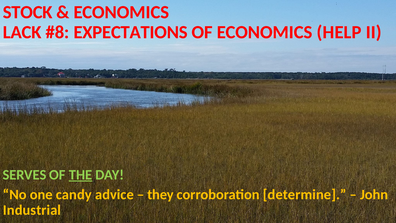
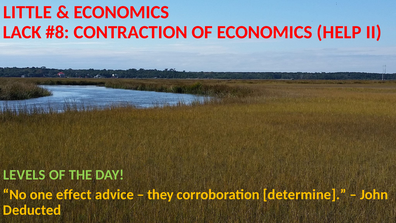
STOCK: STOCK -> LITTLE (27, 12)
EXPECTATIONS: EXPECTATIONS -> CONTRACTION (131, 32)
SERVES: SERVES -> LEVELS (24, 175)
THE underline: present -> none (81, 175)
candy: candy -> effect (74, 194)
Industrial: Industrial -> Deducted (32, 210)
